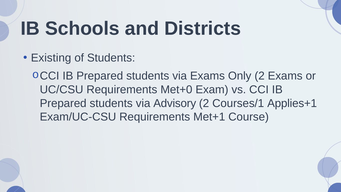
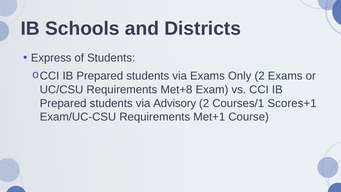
Existing: Existing -> Express (51, 58)
Met+0: Met+0 -> Met+8 (176, 89)
Applies+1: Applies+1 -> Scores+1 (292, 103)
